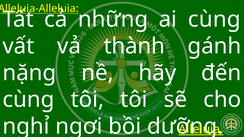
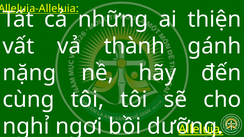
ai cùng: cùng -> thiện (214, 19)
